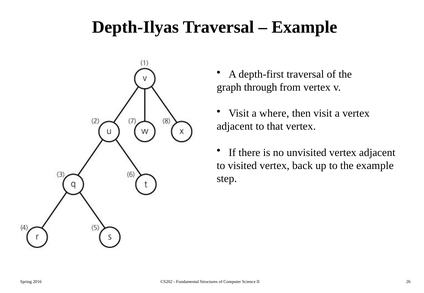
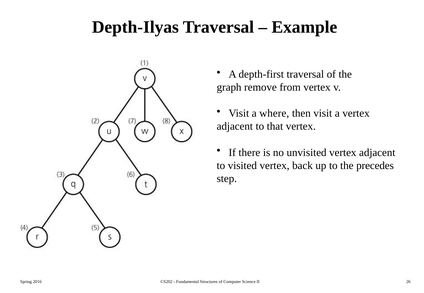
through: through -> remove (260, 87)
the example: example -> precedes (375, 166)
